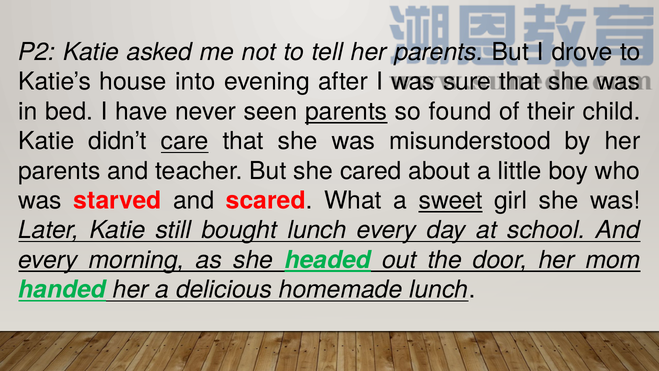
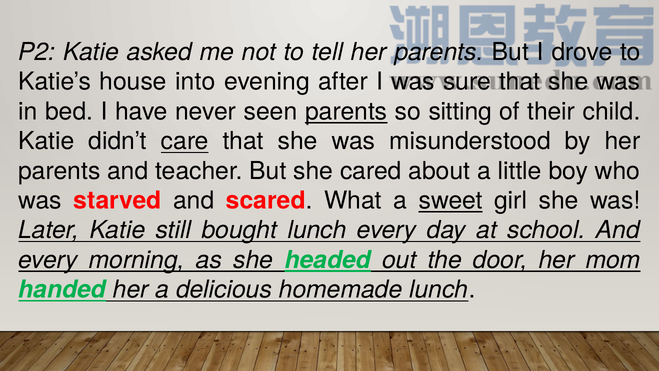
found: found -> sitting (460, 111)
